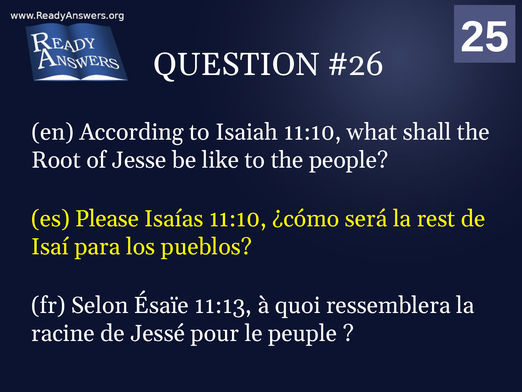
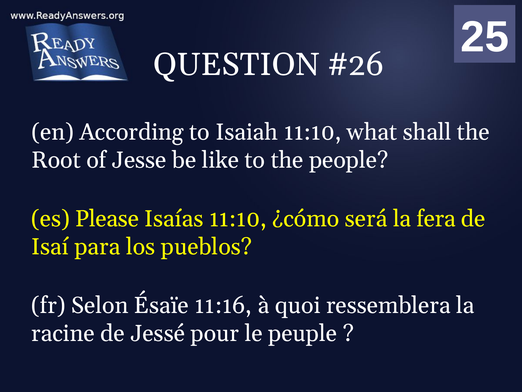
rest: rest -> fera (436, 219)
11:13: 11:13 -> 11:16 (223, 305)
